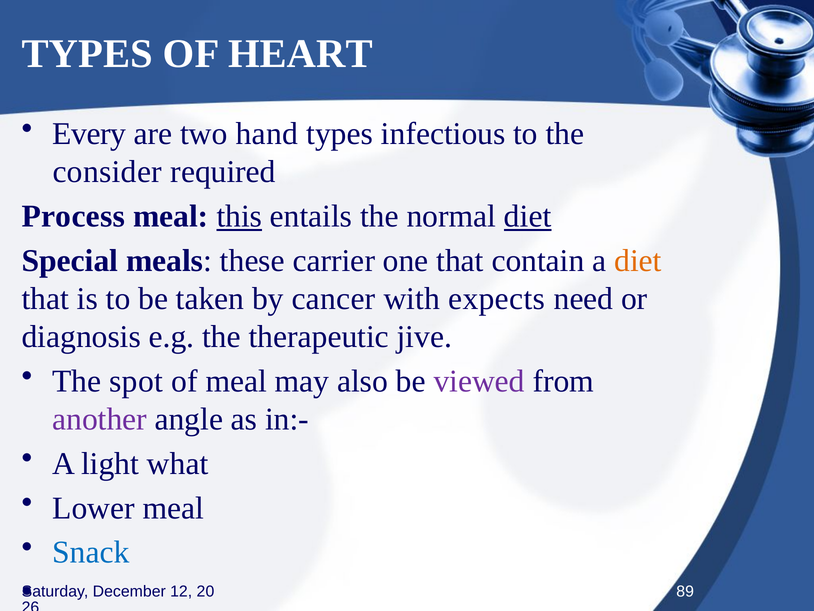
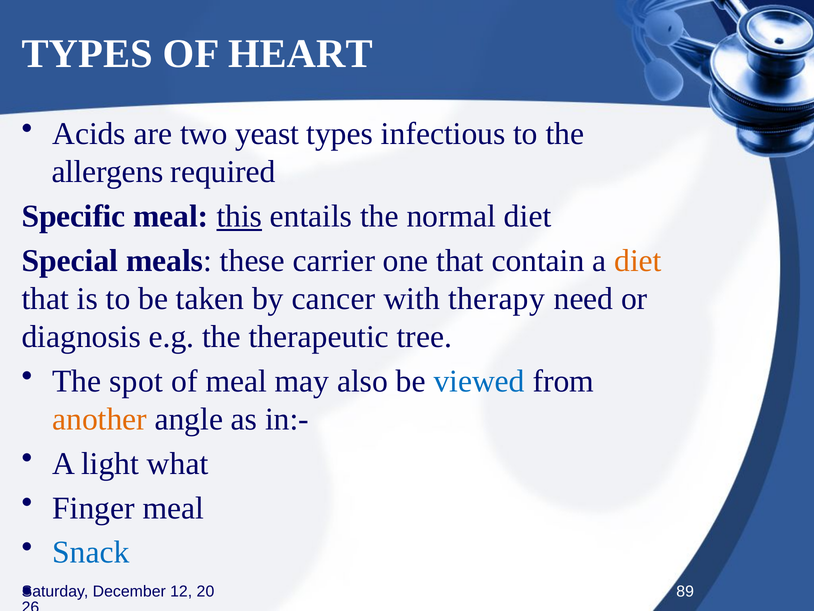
Every: Every -> Acids (89, 134)
hand: hand -> yeast (267, 134)
consider: consider -> allergens (108, 172)
Process: Process -> Specific (74, 216)
diet underline: present -> none (528, 216)
expects: expects -> therapy (497, 299)
jive: jive -> tree (424, 337)
viewed colour: purple -> blue (479, 381)
another colour: purple -> orange (100, 419)
Lower: Lower -> Finger (93, 508)
